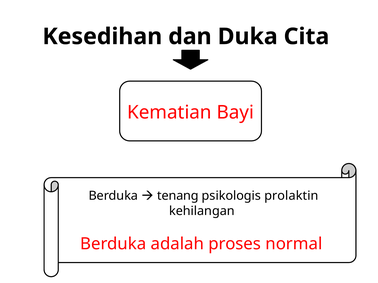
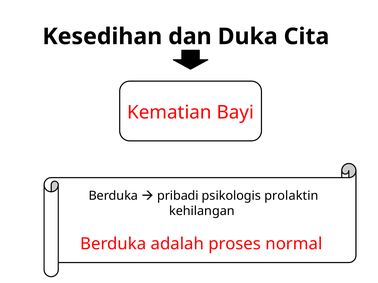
tenang: tenang -> pribadi (178, 196)
